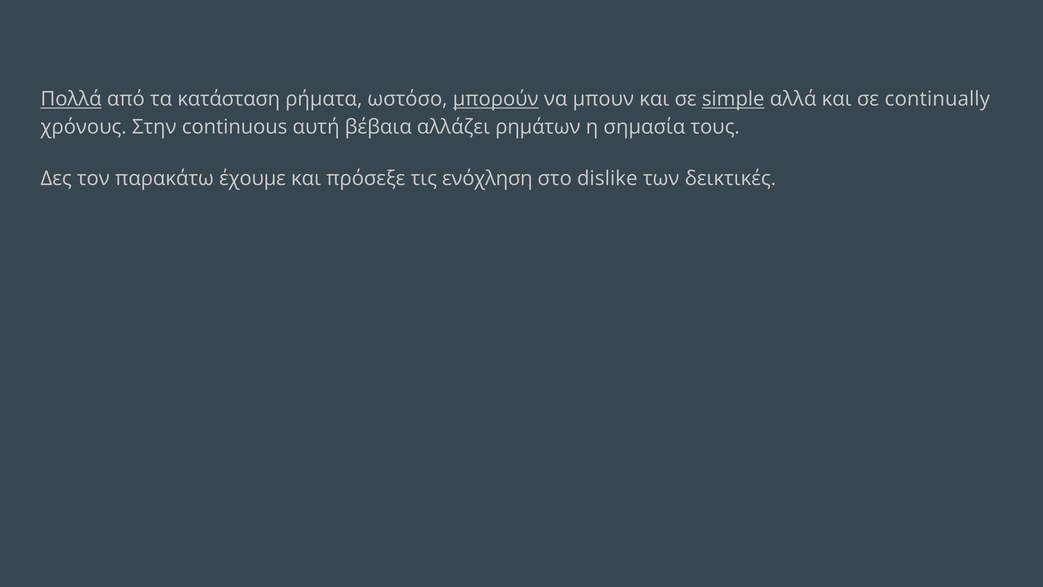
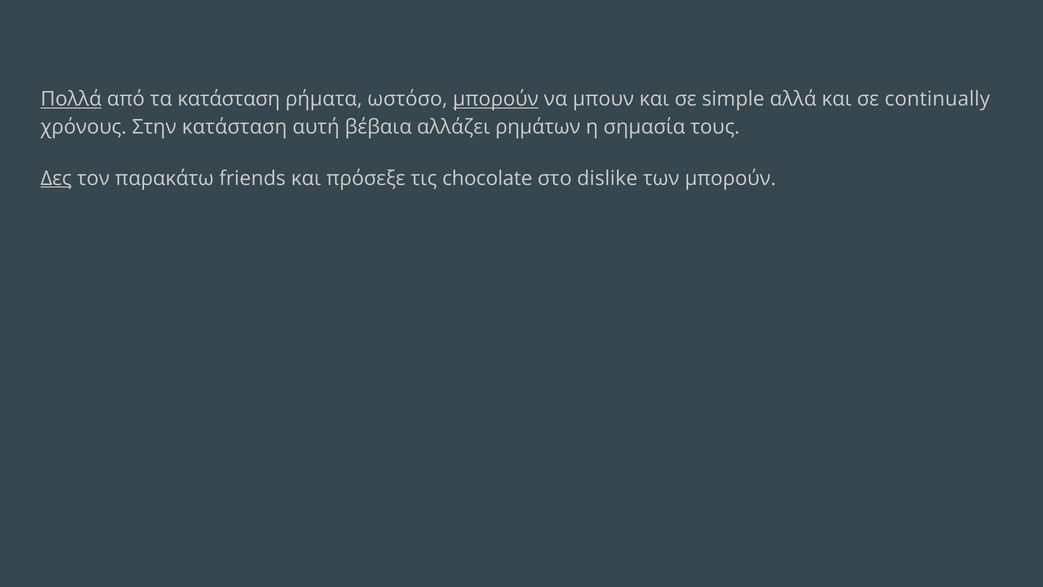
simple underline: present -> none (733, 99)
Στην continuous: continuous -> κατάσταση (235, 127)
Δες underline: none -> present (56, 178)
έχουμε: έχουμε -> friends (252, 178)
ενόχληση: ενόχληση -> chocolate (487, 178)
των δεικτικές: δεικτικές -> μπορούν (730, 178)
